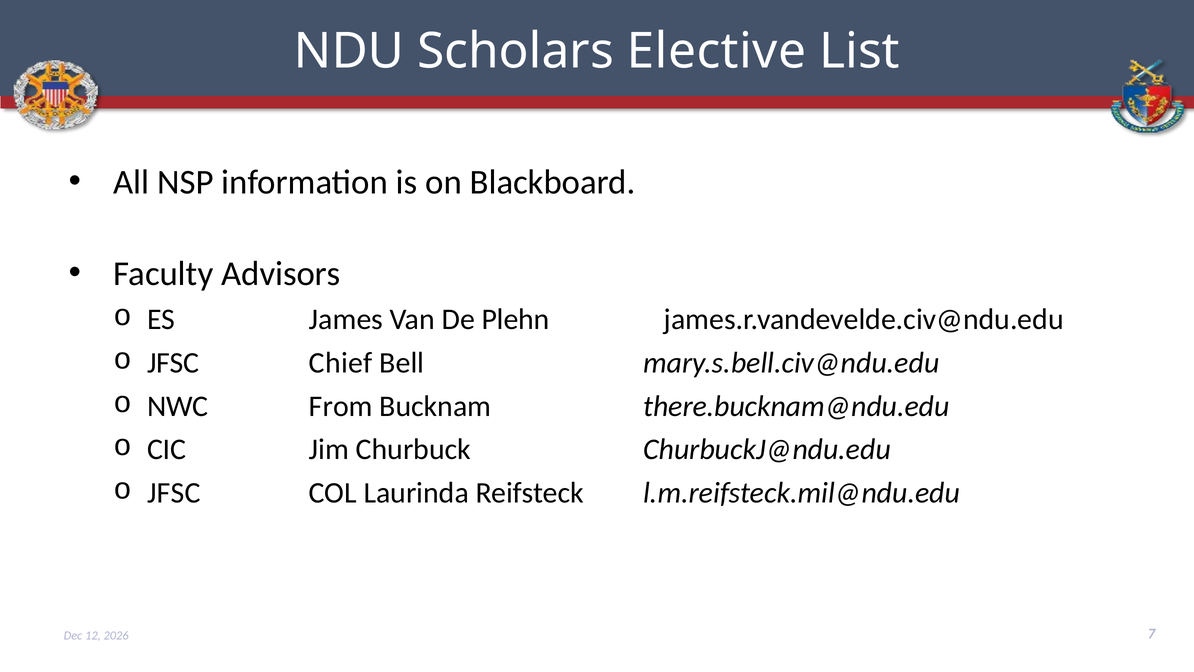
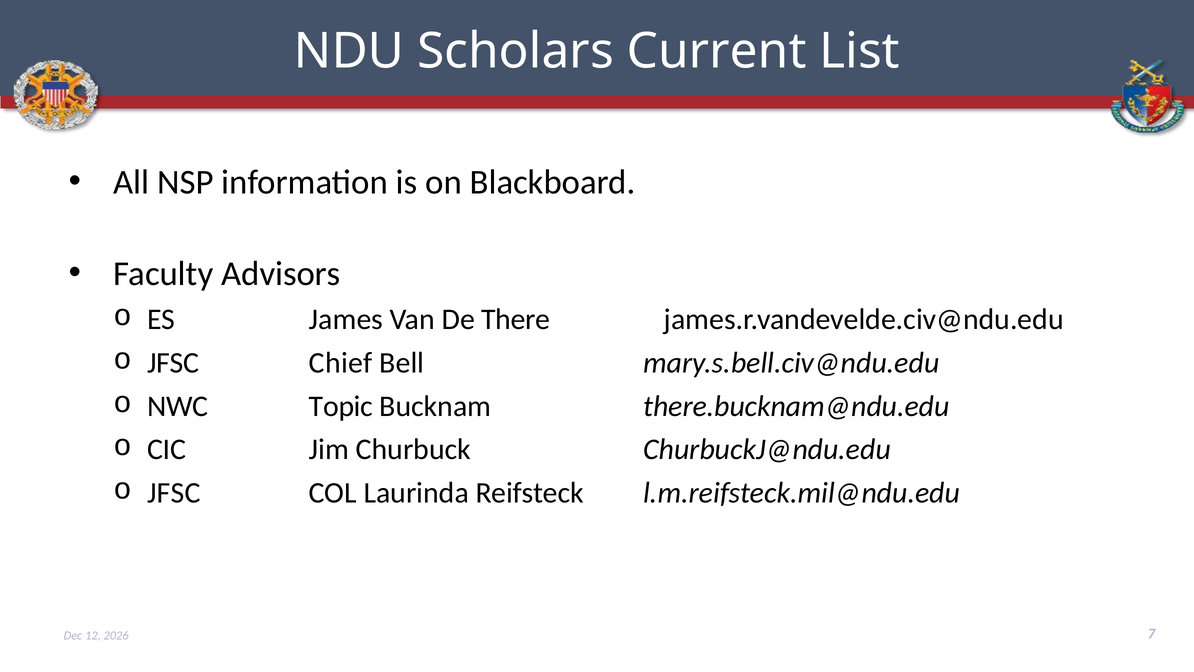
Elective: Elective -> Current (717, 51)
Plehn: Plehn -> There (516, 319)
From: From -> Topic (341, 406)
